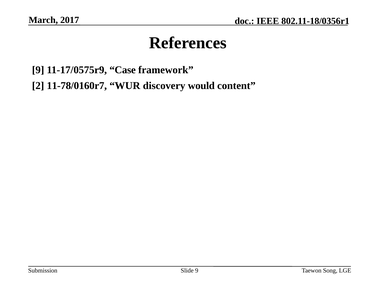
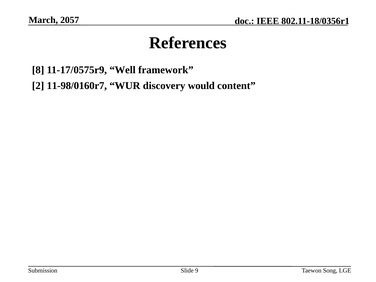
2017: 2017 -> 2057 (70, 20)
9: 9 -> 8 (38, 70)
Case: Case -> Well (123, 70)
11-78/0160r7: 11-78/0160r7 -> 11-98/0160r7 (77, 86)
